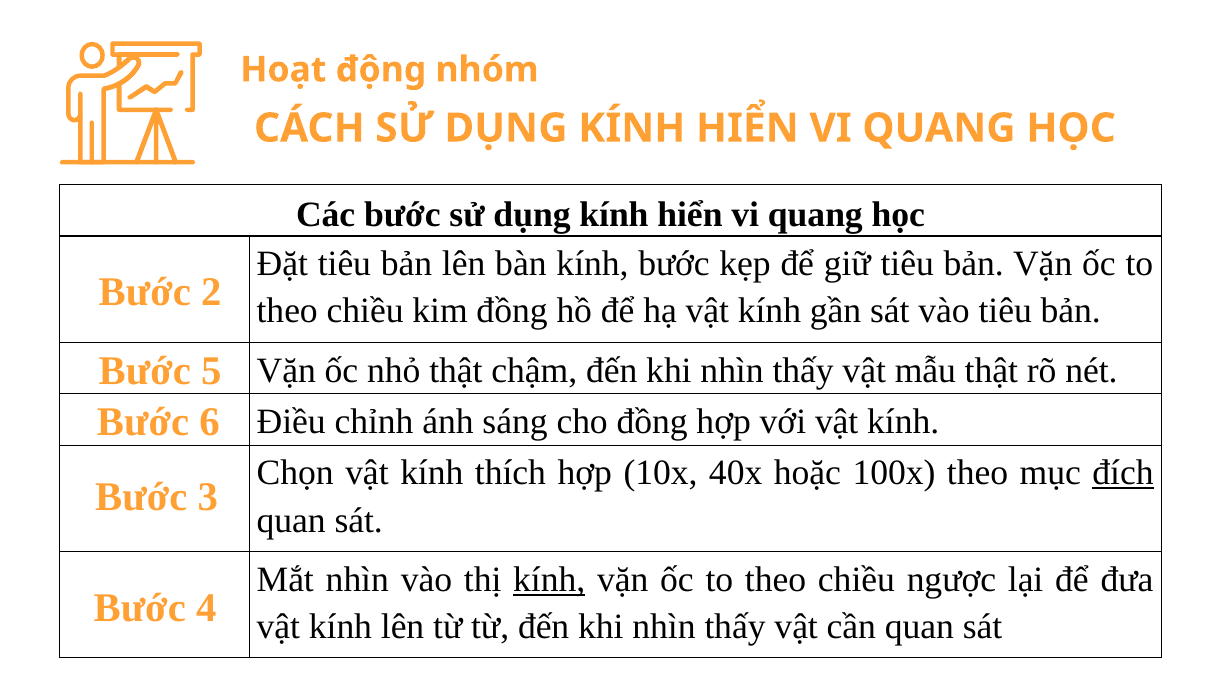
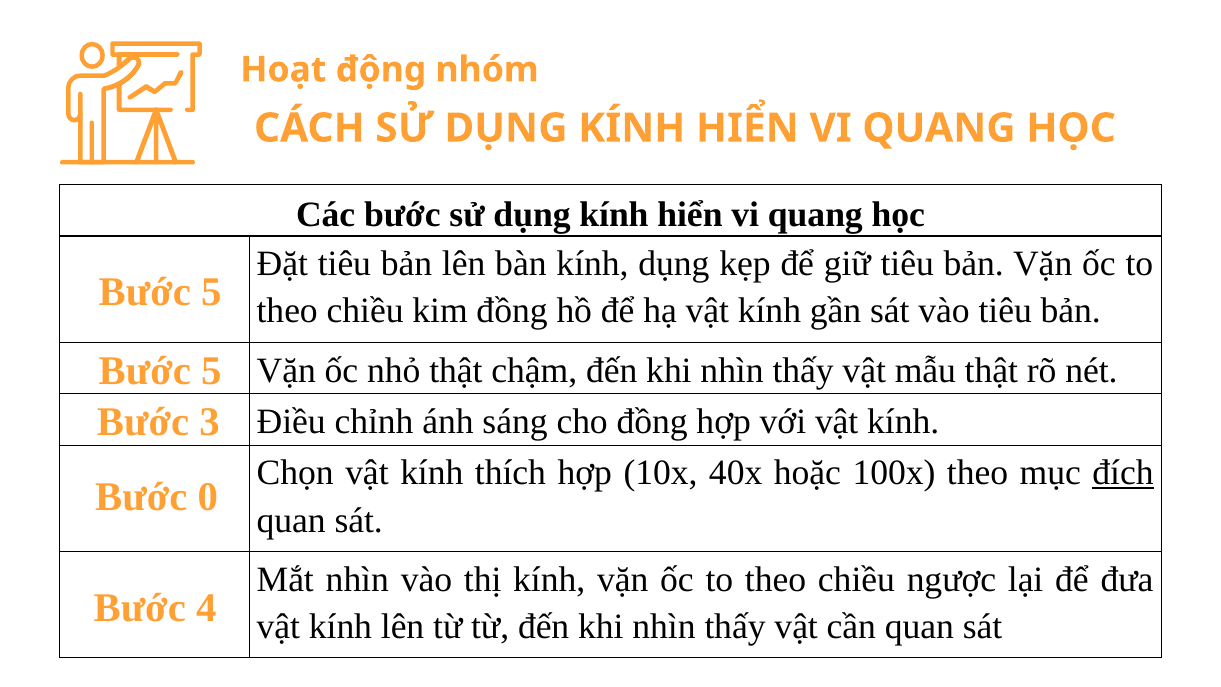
kính bước: bước -> dụng (674, 264)
2: 2 -> 5 (211, 292)
6: 6 -> 3 (210, 422)
3: 3 -> 0 (208, 497)
kính underline: present -> none (549, 579)
